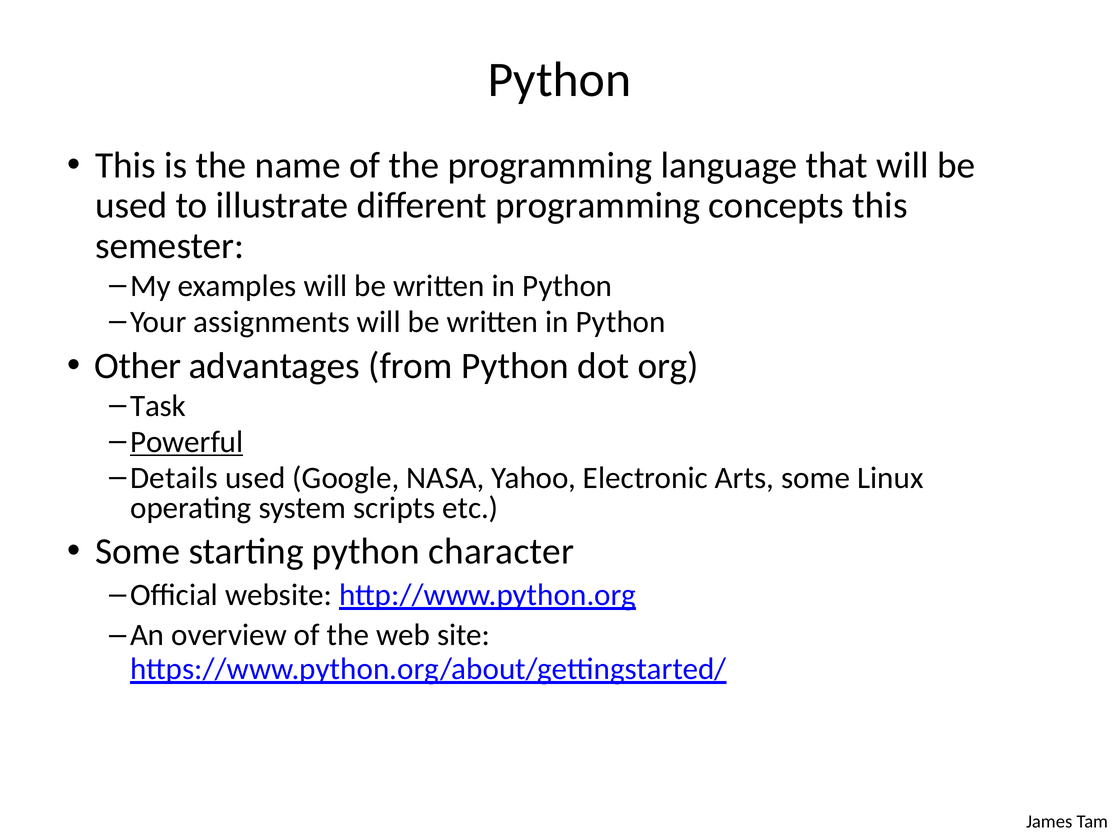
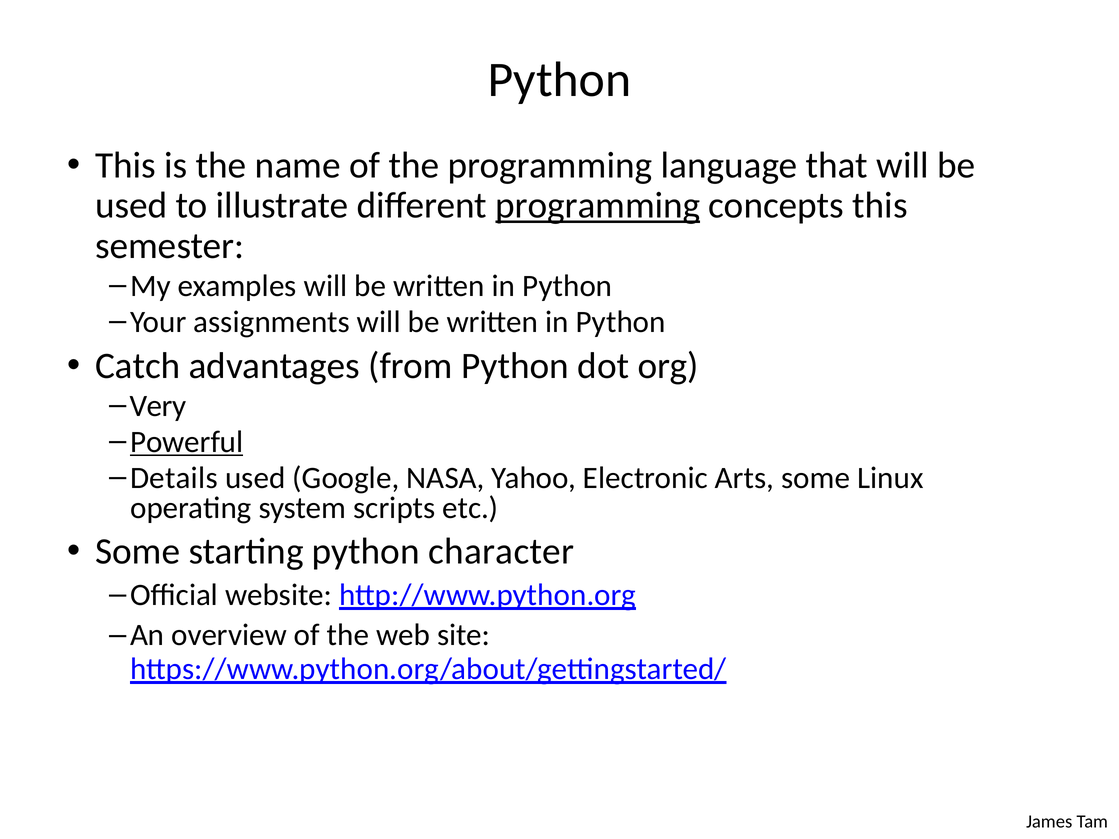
programming underline: none -> present (598, 206)
Other: Other -> Catch (138, 366)
Task: Task -> Very (158, 406)
